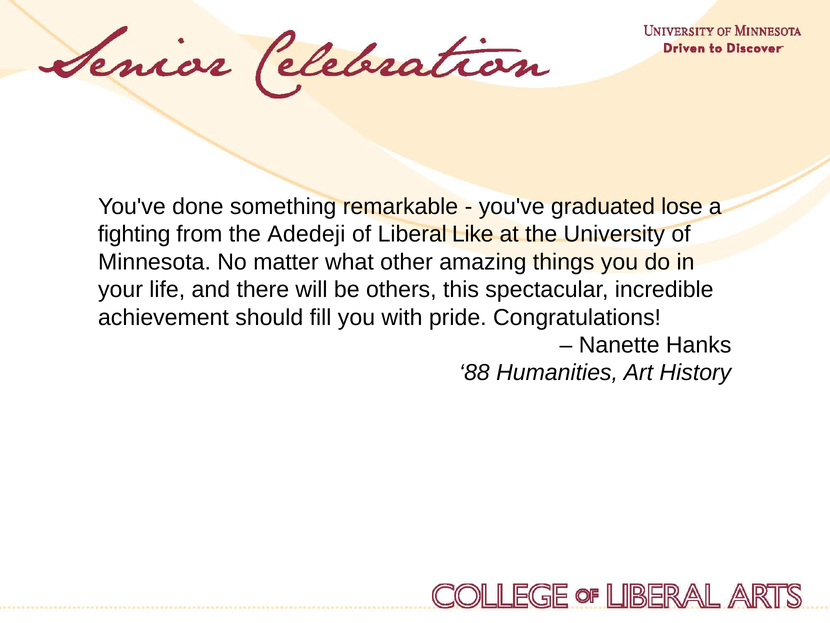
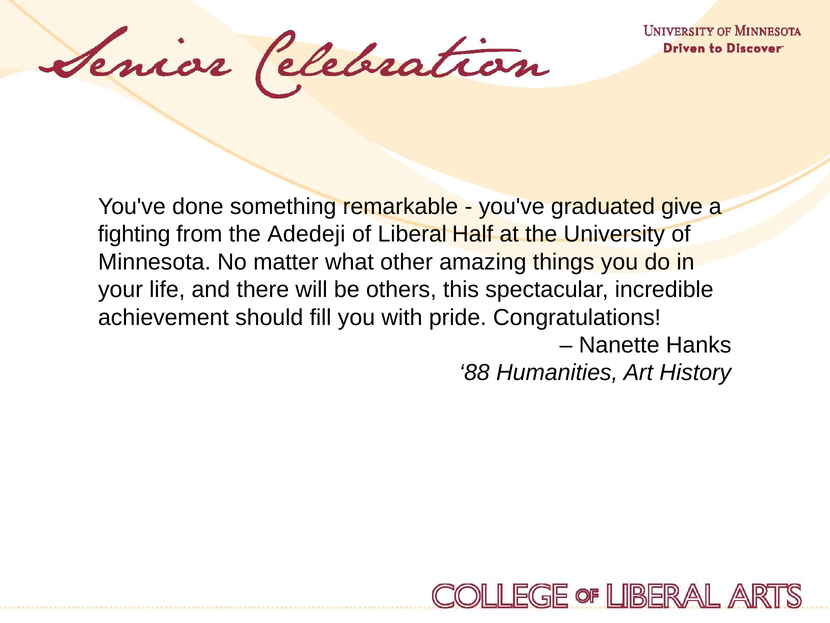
lose: lose -> give (682, 206)
Like: Like -> Half (473, 234)
